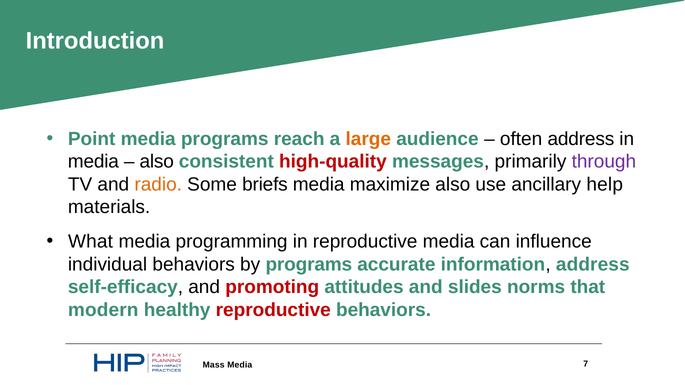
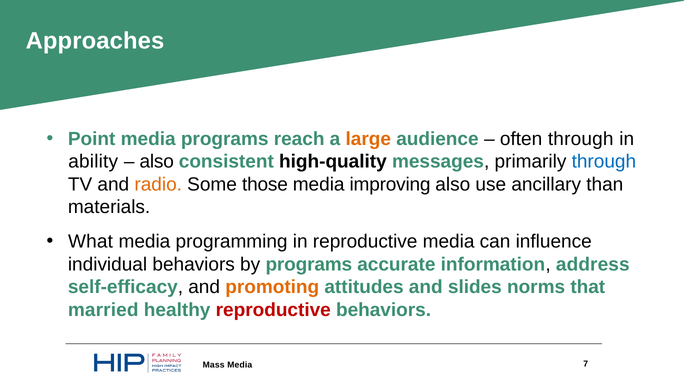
Introduction: Introduction -> Approaches (95, 41)
often address: address -> through (581, 139)
media: media -> ability (93, 162)
high-quality colour: red -> black (333, 162)
through colour: purple -> blue (604, 162)
briefs: briefs -> those (265, 185)
maximize: maximize -> improving (390, 185)
help: help -> than (605, 185)
promoting colour: red -> orange (272, 287)
modern: modern -> married (103, 310)
